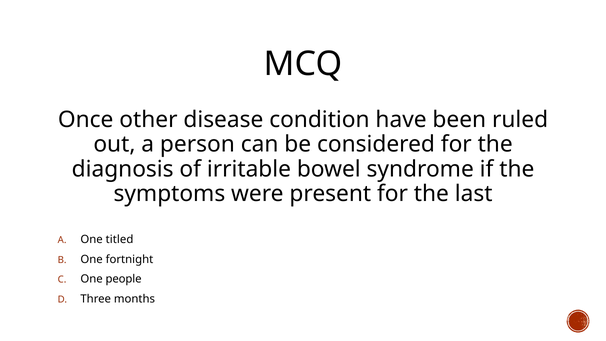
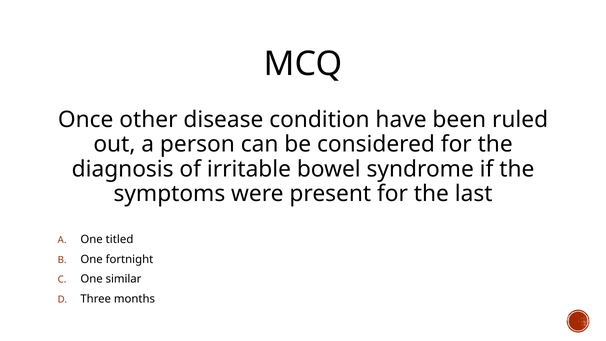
people: people -> similar (124, 279)
